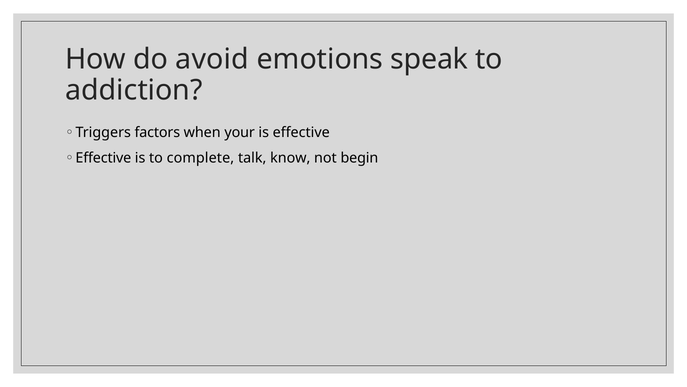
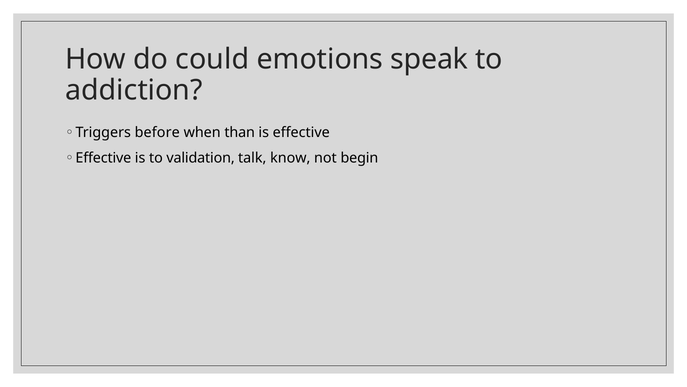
avoid: avoid -> could (212, 59)
factors: factors -> before (157, 132)
your: your -> than (240, 132)
complete: complete -> validation (201, 158)
